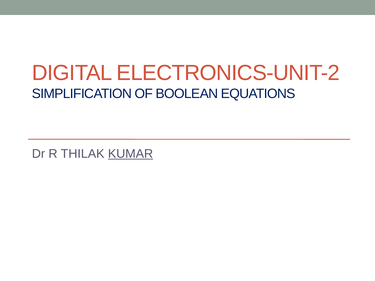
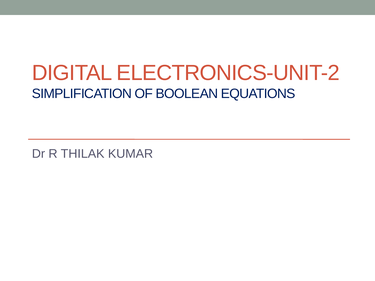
KUMAR underline: present -> none (131, 154)
